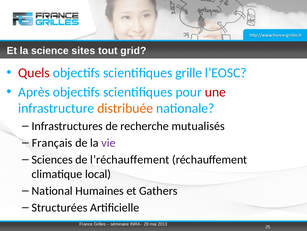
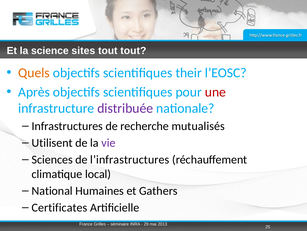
tout grid: grid -> tout (133, 51)
Quels colour: red -> orange (34, 73)
grille: grille -> their (189, 73)
distribuée colour: orange -> purple (125, 108)
Français: Français -> Utilisent (52, 142)
l’réchauffement: l’réchauffement -> l’infrastructures (130, 159)
Structurées: Structurées -> Certificates (60, 207)
